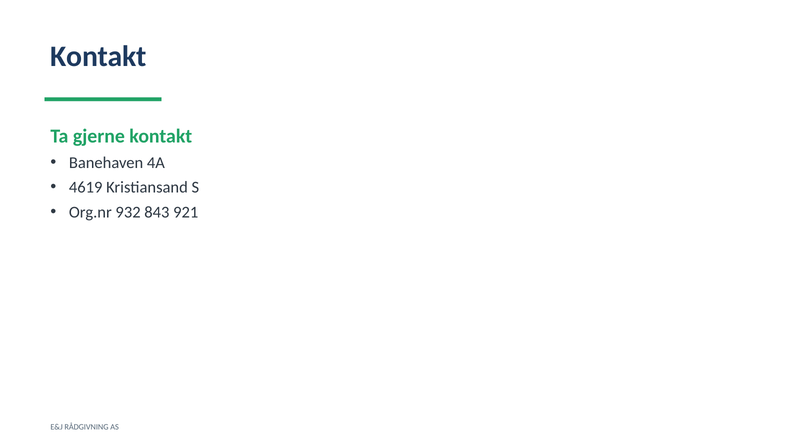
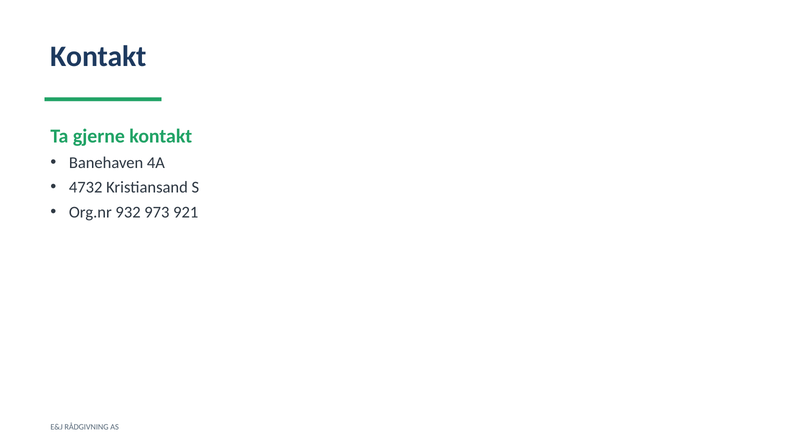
4619: 4619 -> 4732 (86, 188)
843: 843 -> 973 (157, 212)
